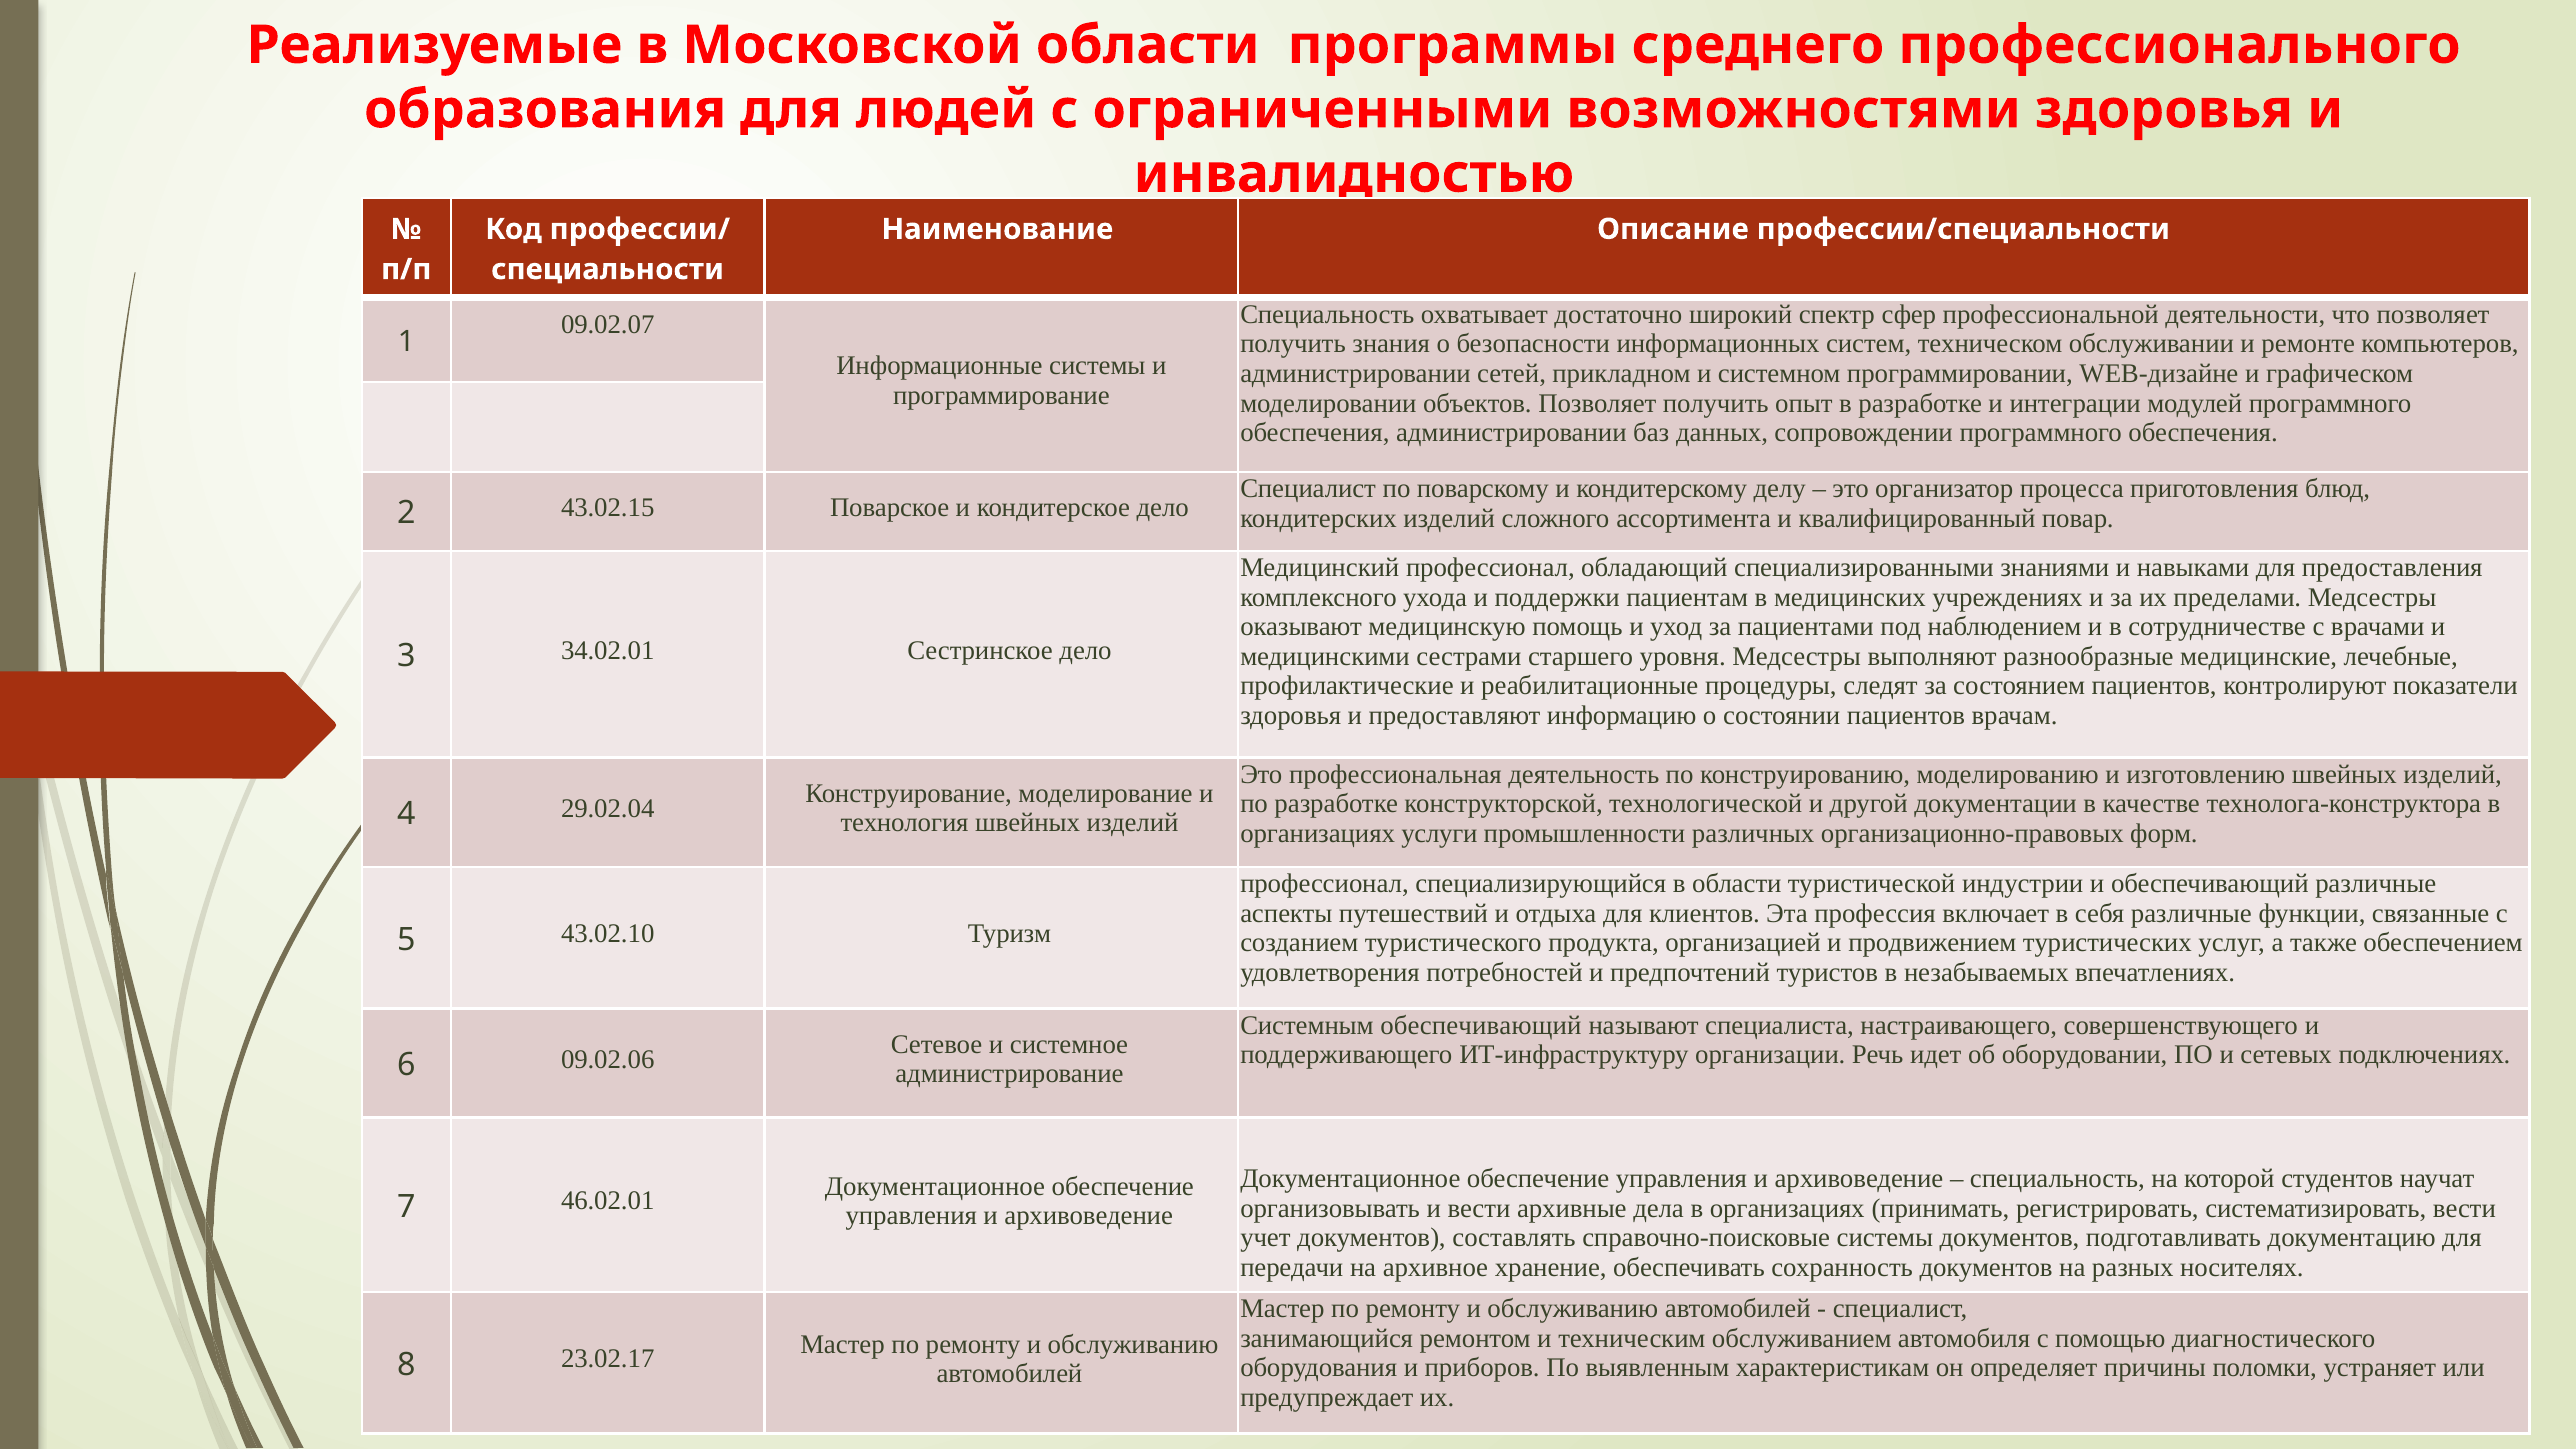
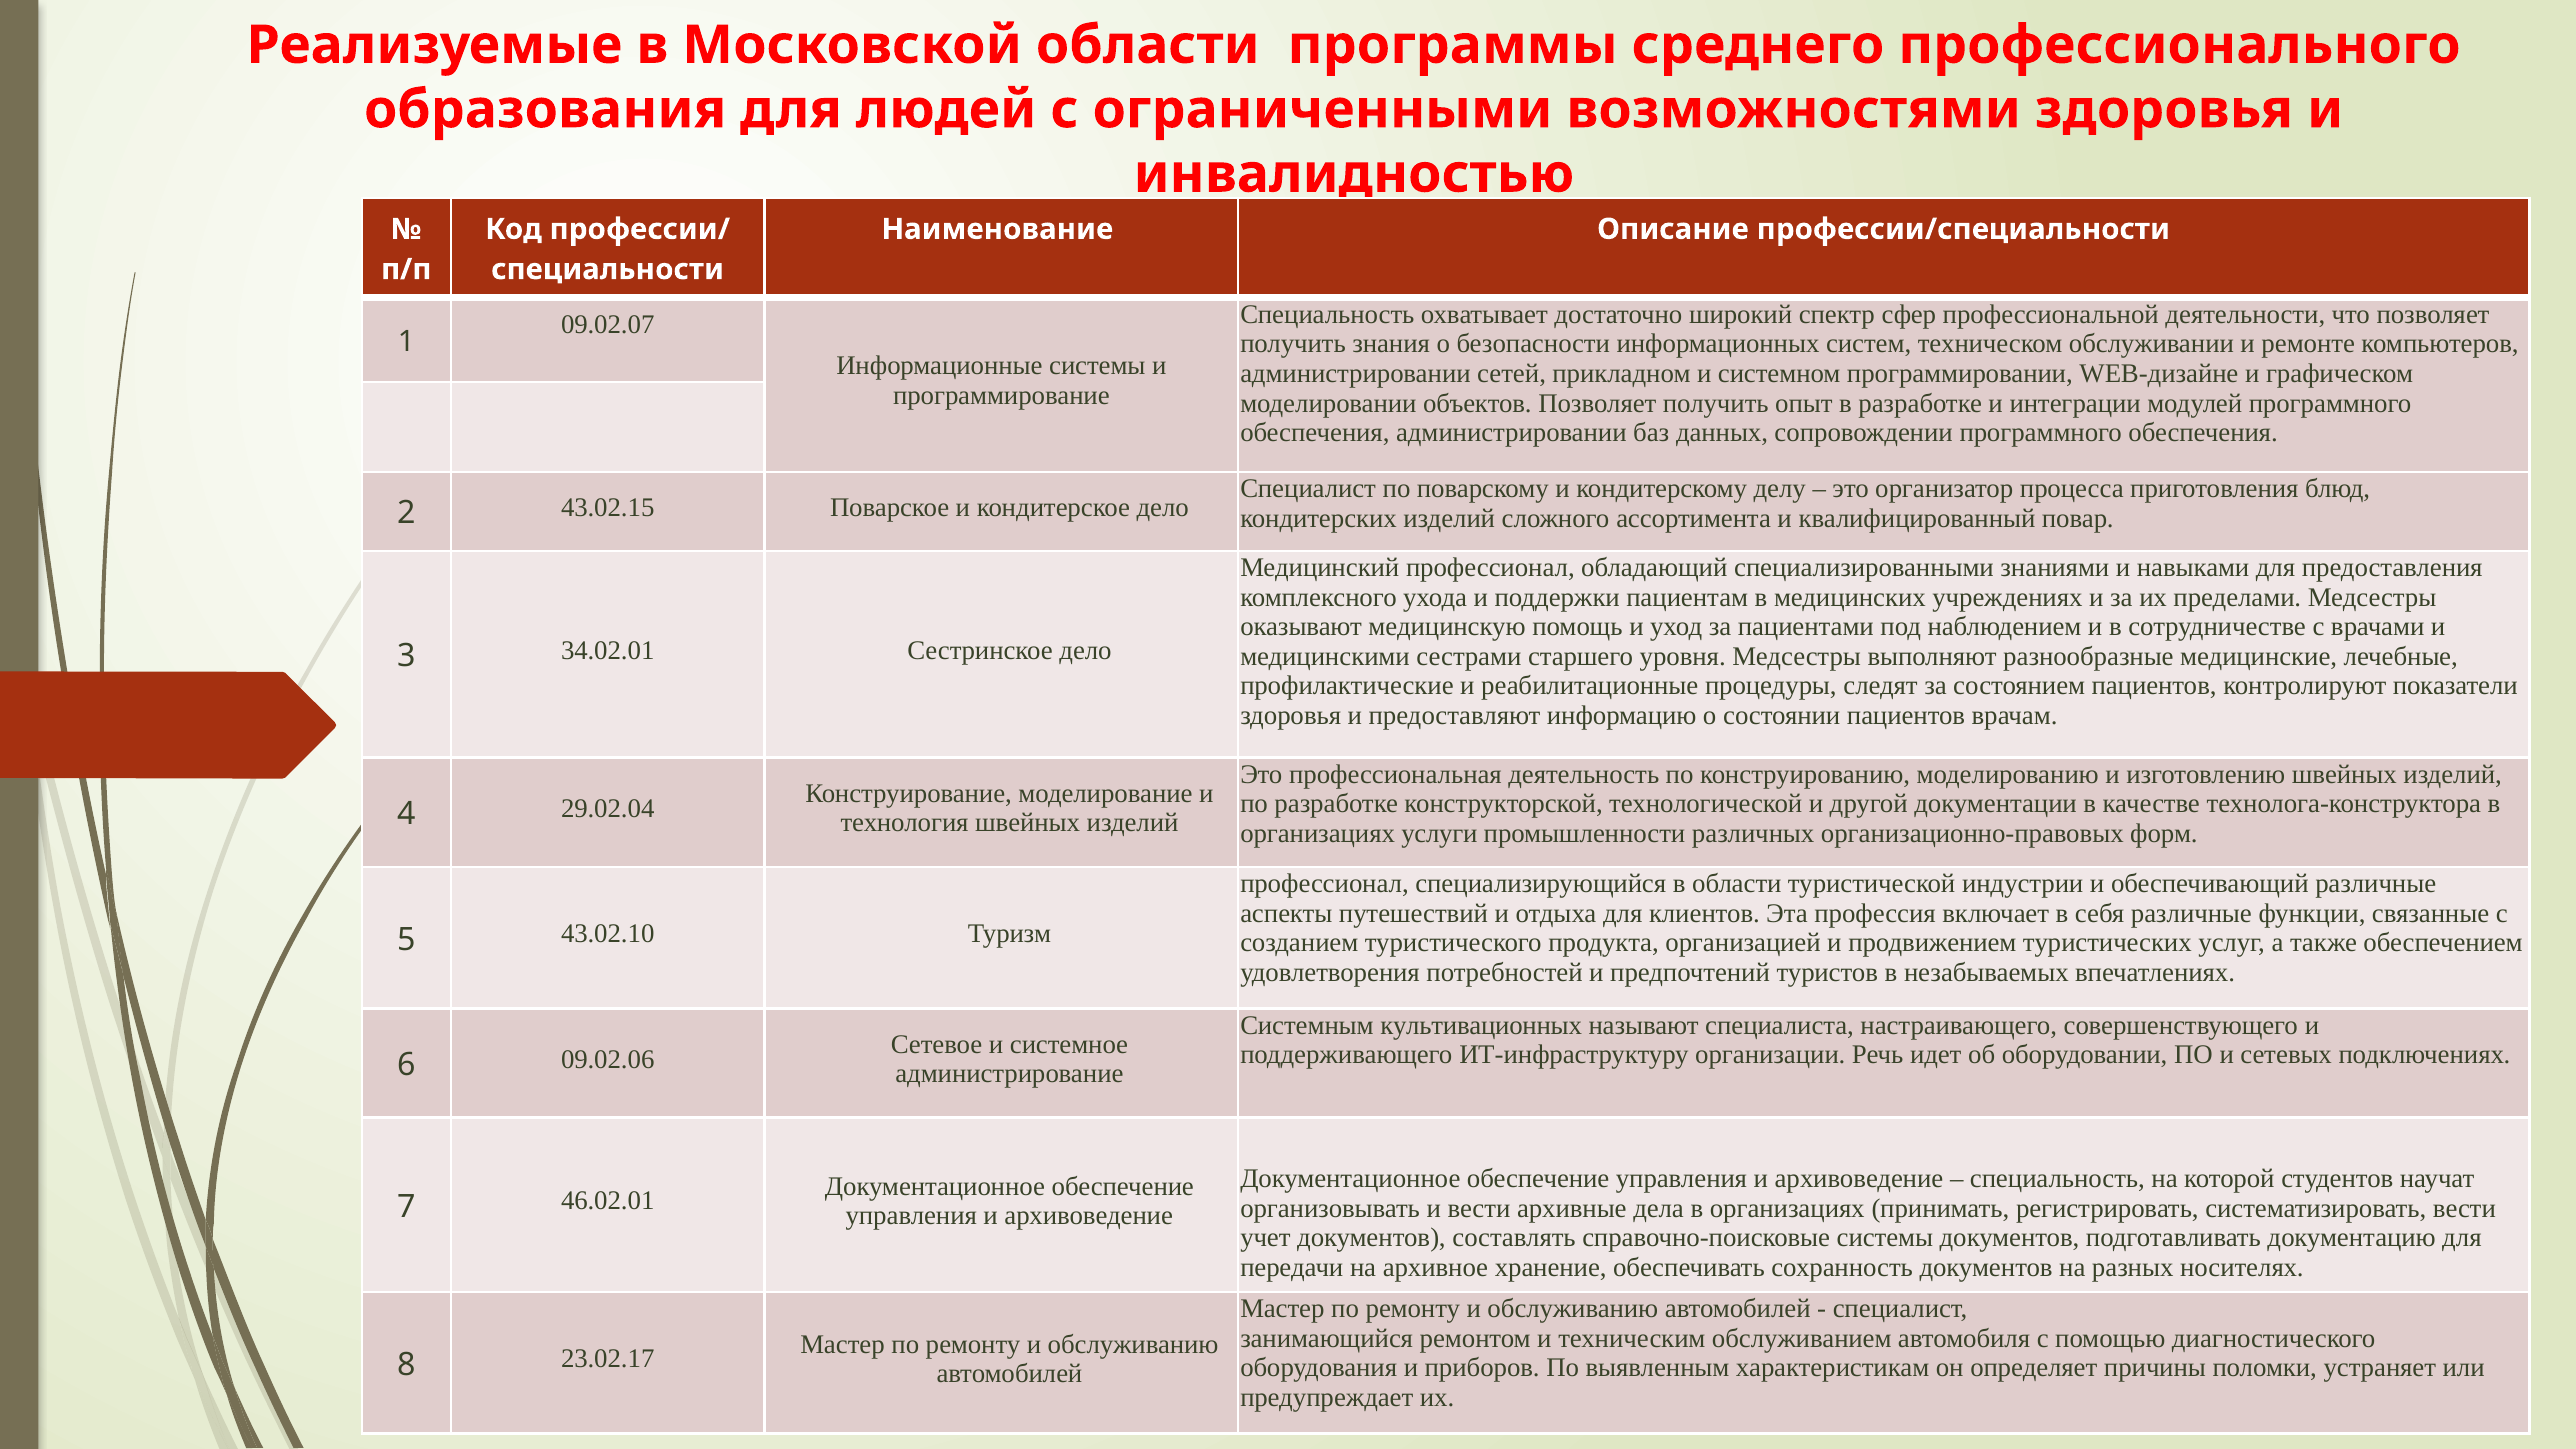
Системным обеспечивающий: обеспечивающий -> культивационных (1481, 1025)
